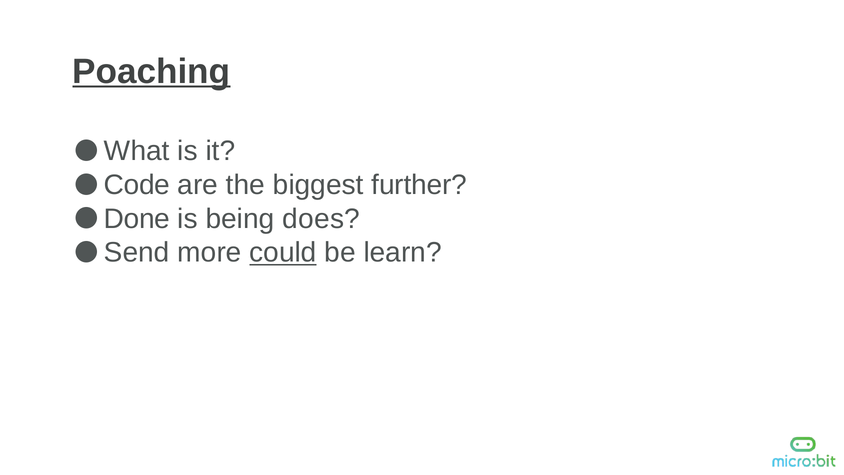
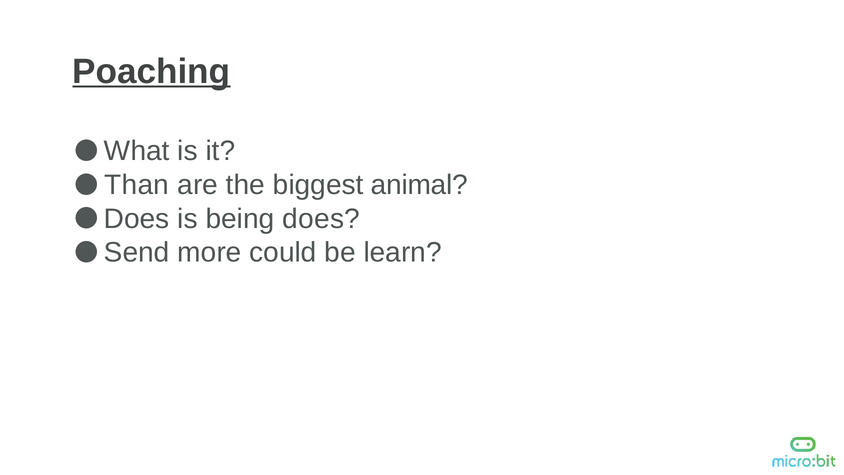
Code: Code -> Than (137, 185)
further: further -> animal (419, 185)
Done: Done -> Does (137, 219)
could underline: present -> none (283, 252)
